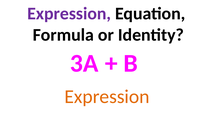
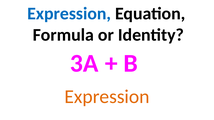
Expression colour: purple -> blue (69, 14)
